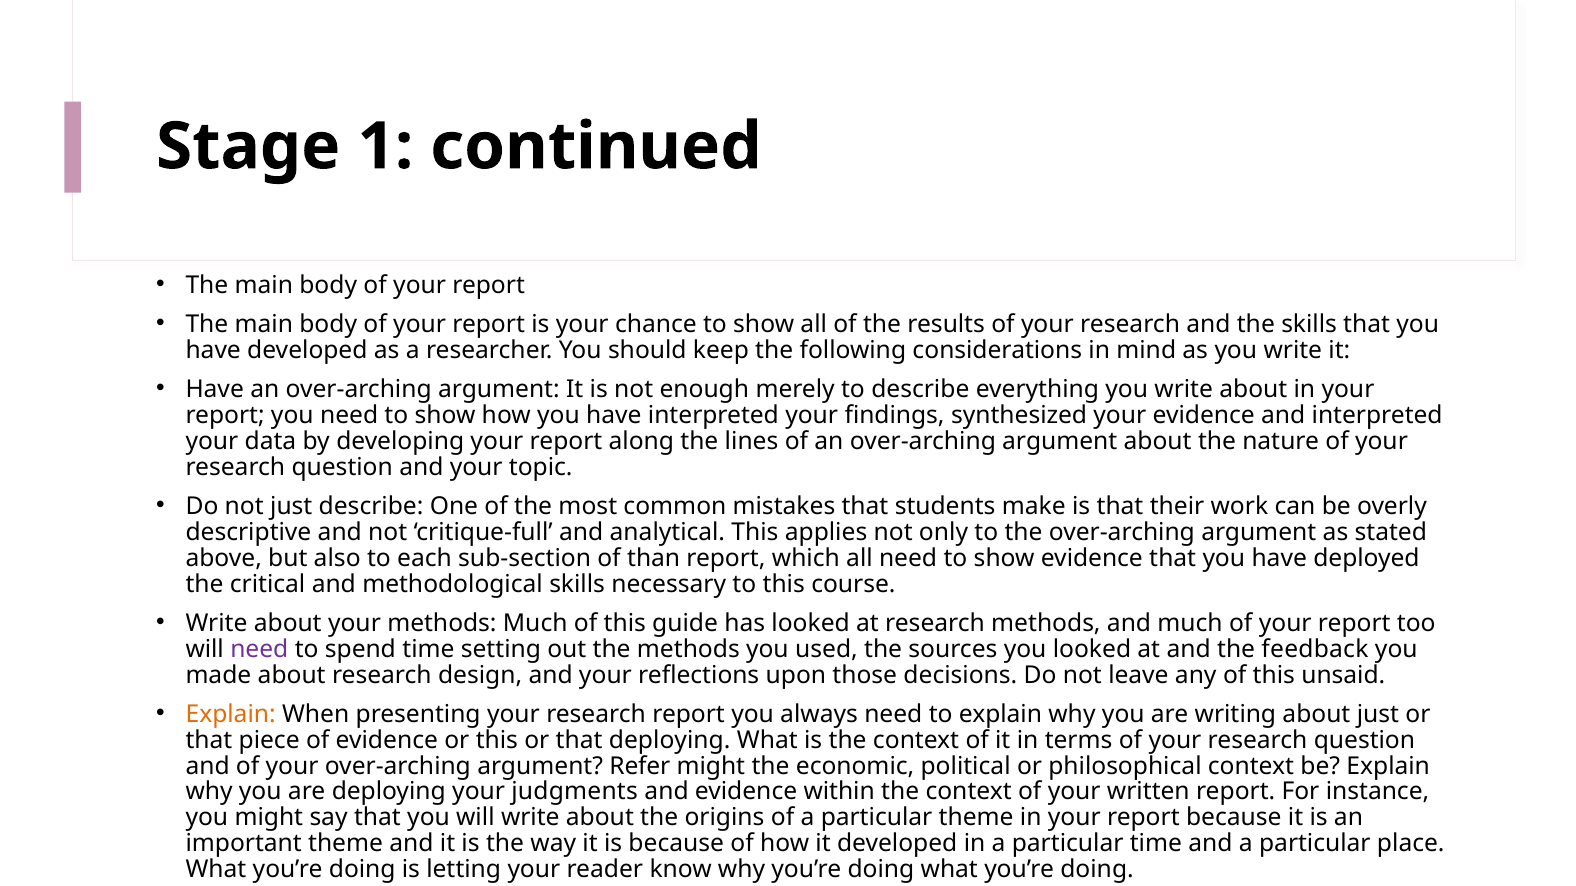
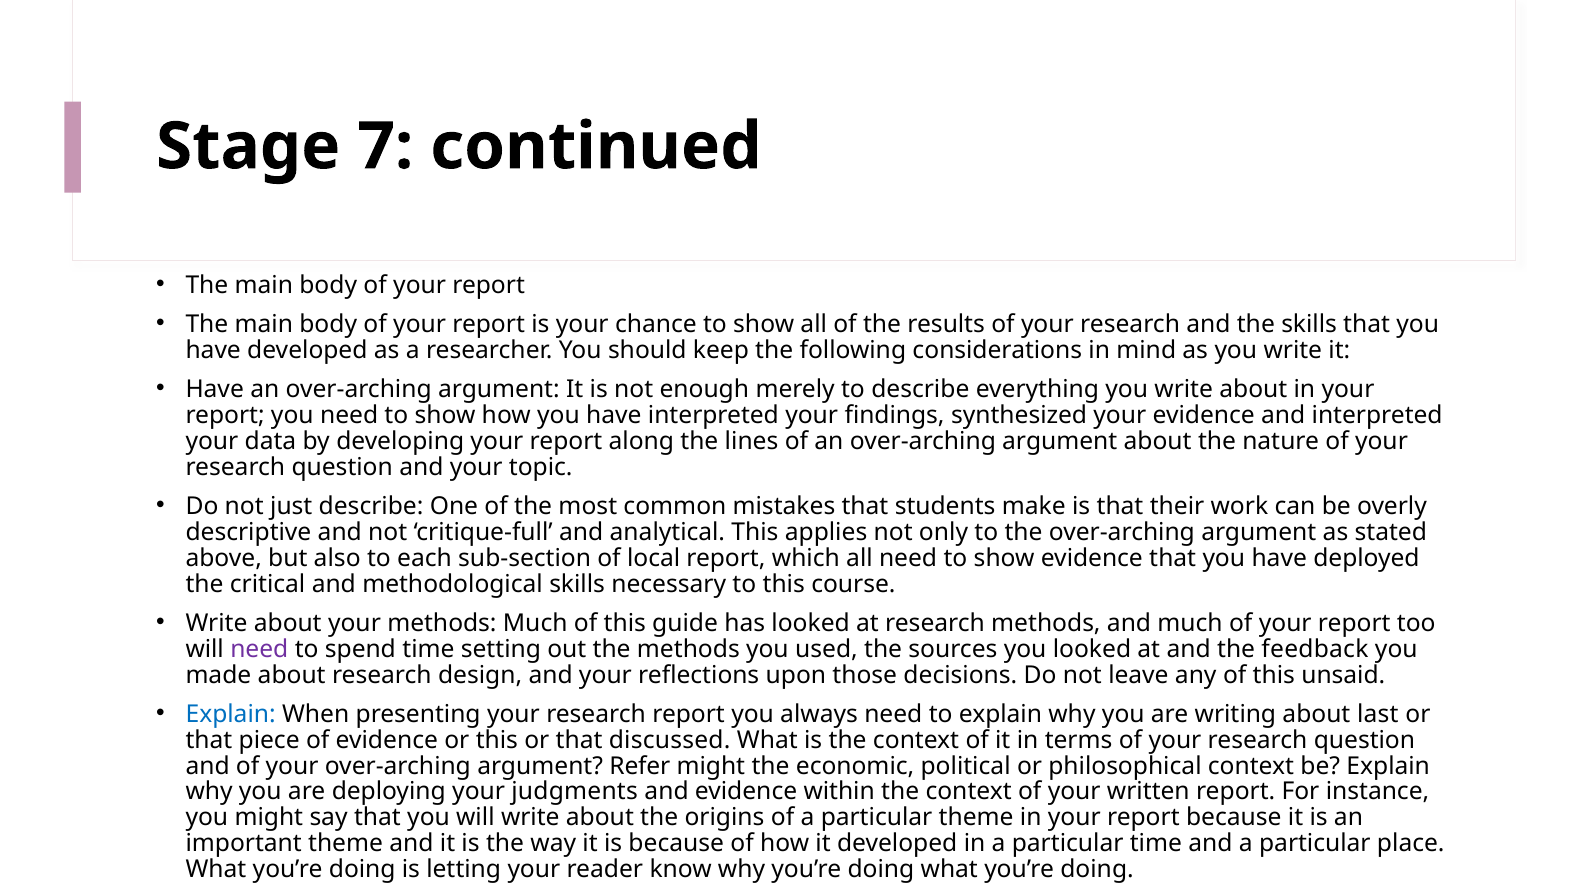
1: 1 -> 7 (385, 147)
than: than -> local (654, 558)
Explain colour: orange -> blue (231, 714)
about just: just -> last (1378, 714)
that deploying: deploying -> discussed (670, 740)
